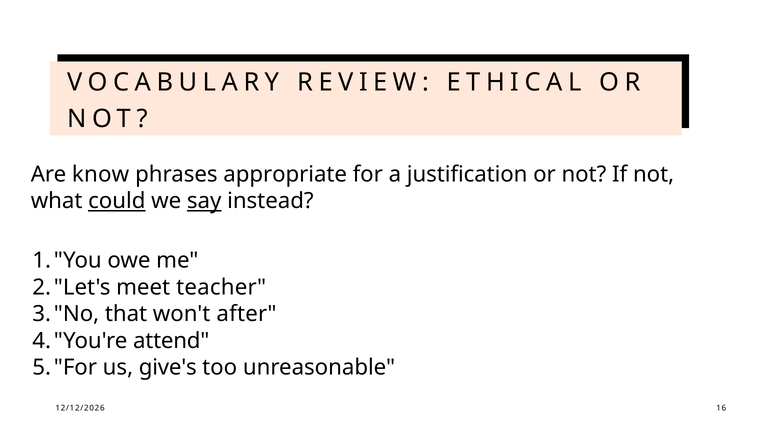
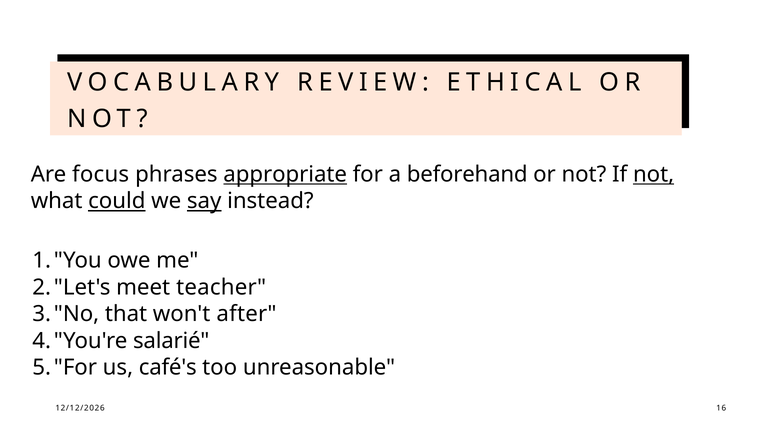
know: know -> focus (101, 174)
appropriate underline: none -> present (285, 174)
justification: justification -> beforehand (467, 174)
not underline: none -> present (654, 174)
attend: attend -> salarié (171, 341)
give's: give's -> café's (168, 368)
